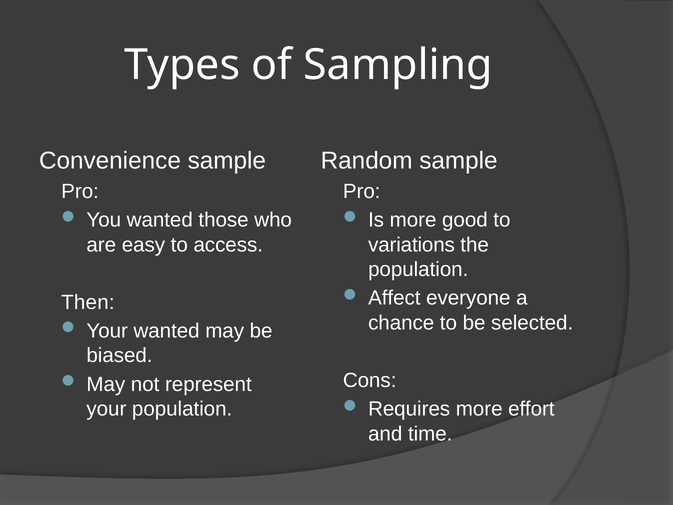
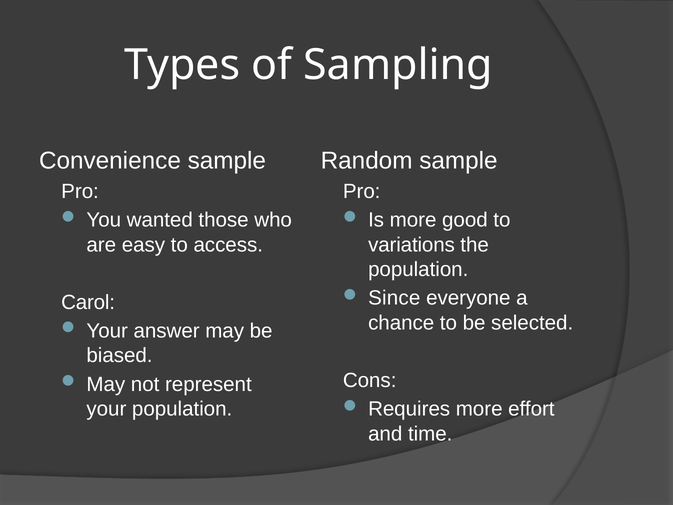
Affect: Affect -> Since (394, 298)
Then: Then -> Carol (88, 302)
Your wanted: wanted -> answer (167, 331)
